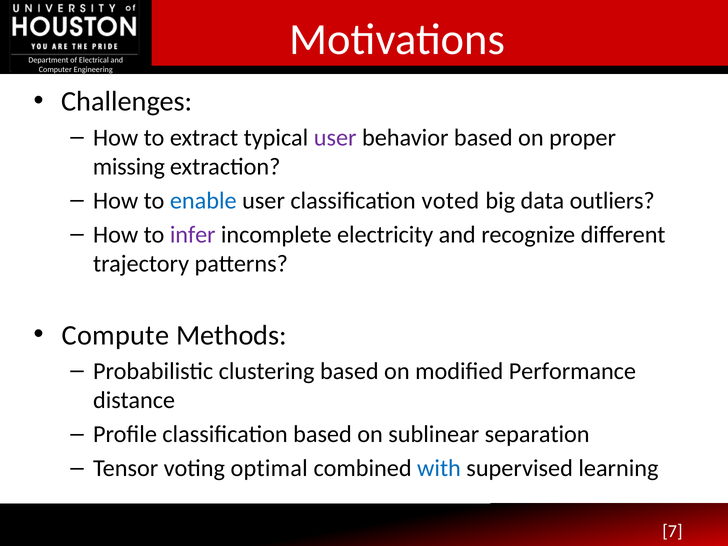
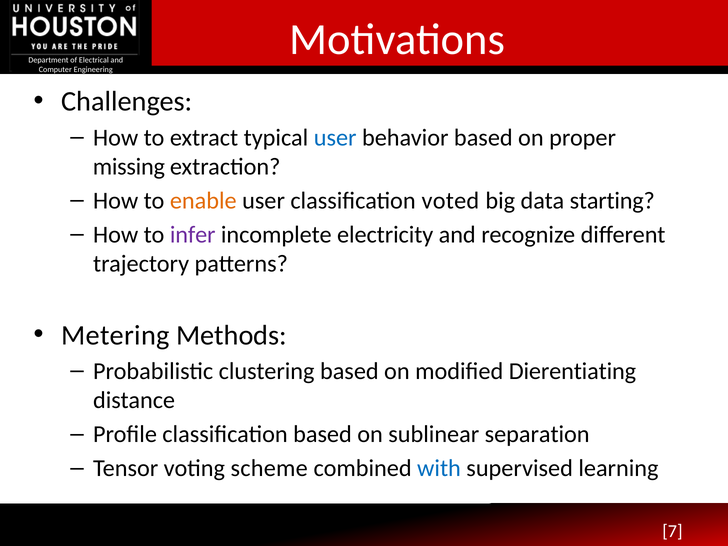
user colour: purple -> blue (335, 138)
enable colour: blue -> orange (203, 201)
outliers: outliers -> starting (612, 201)
Compute: Compute -> Metering (115, 335)
Performance: Performance -> Dierentiating (572, 371)
optimal: optimal -> scheme (269, 468)
